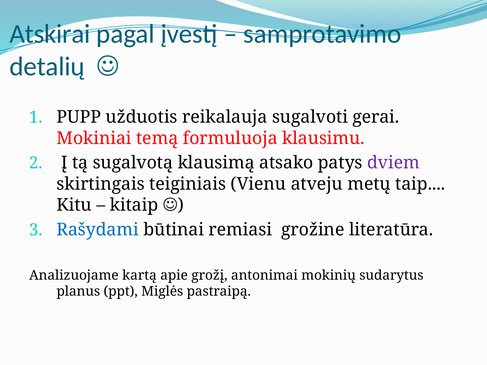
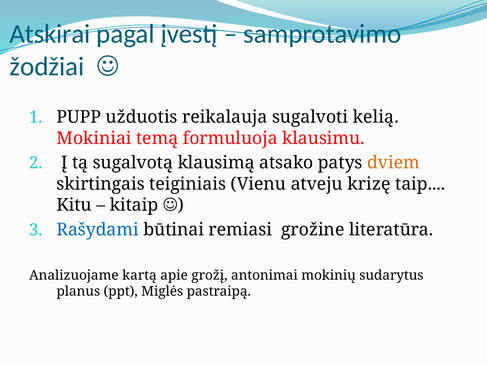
detalių: detalių -> žodžiai (47, 67)
gerai: gerai -> kelią (376, 117)
dviem colour: purple -> orange (393, 163)
metų: metų -> krizę (369, 184)
